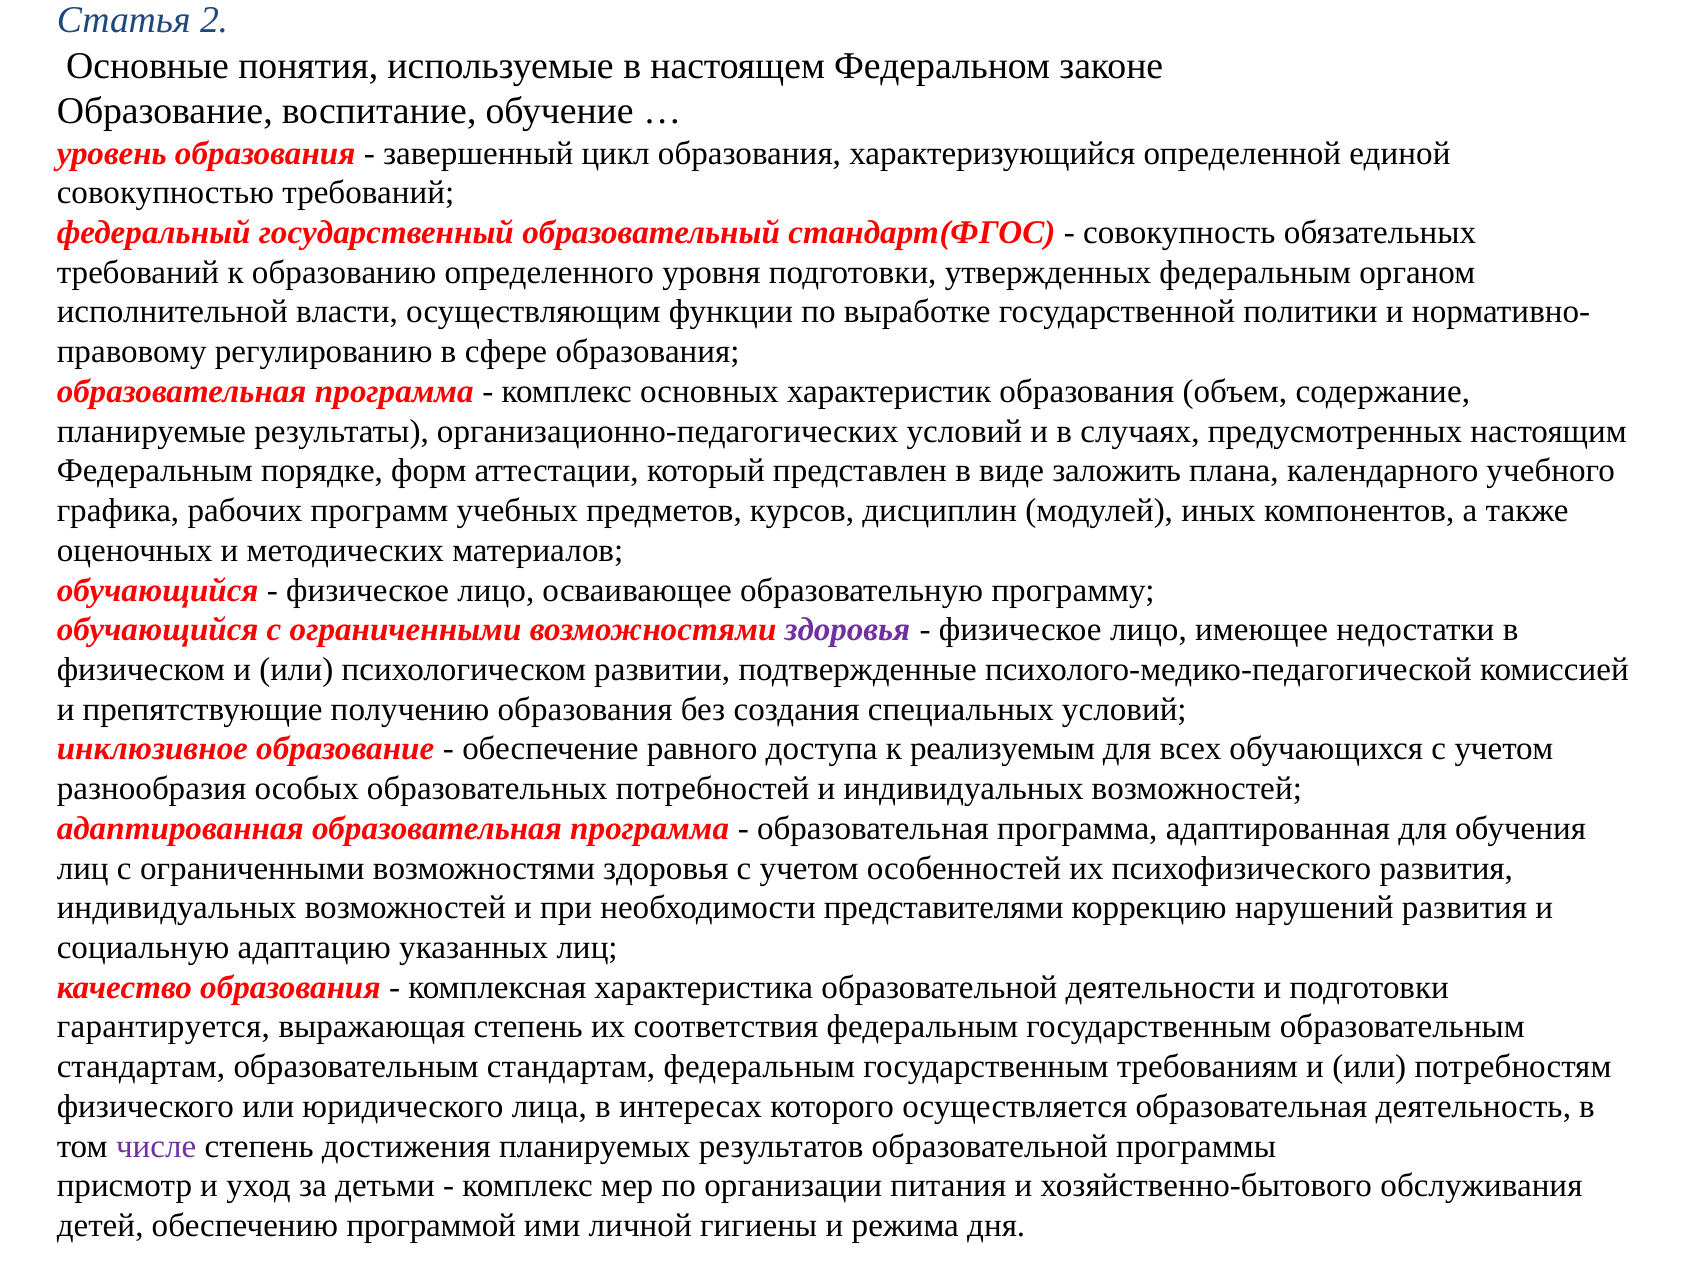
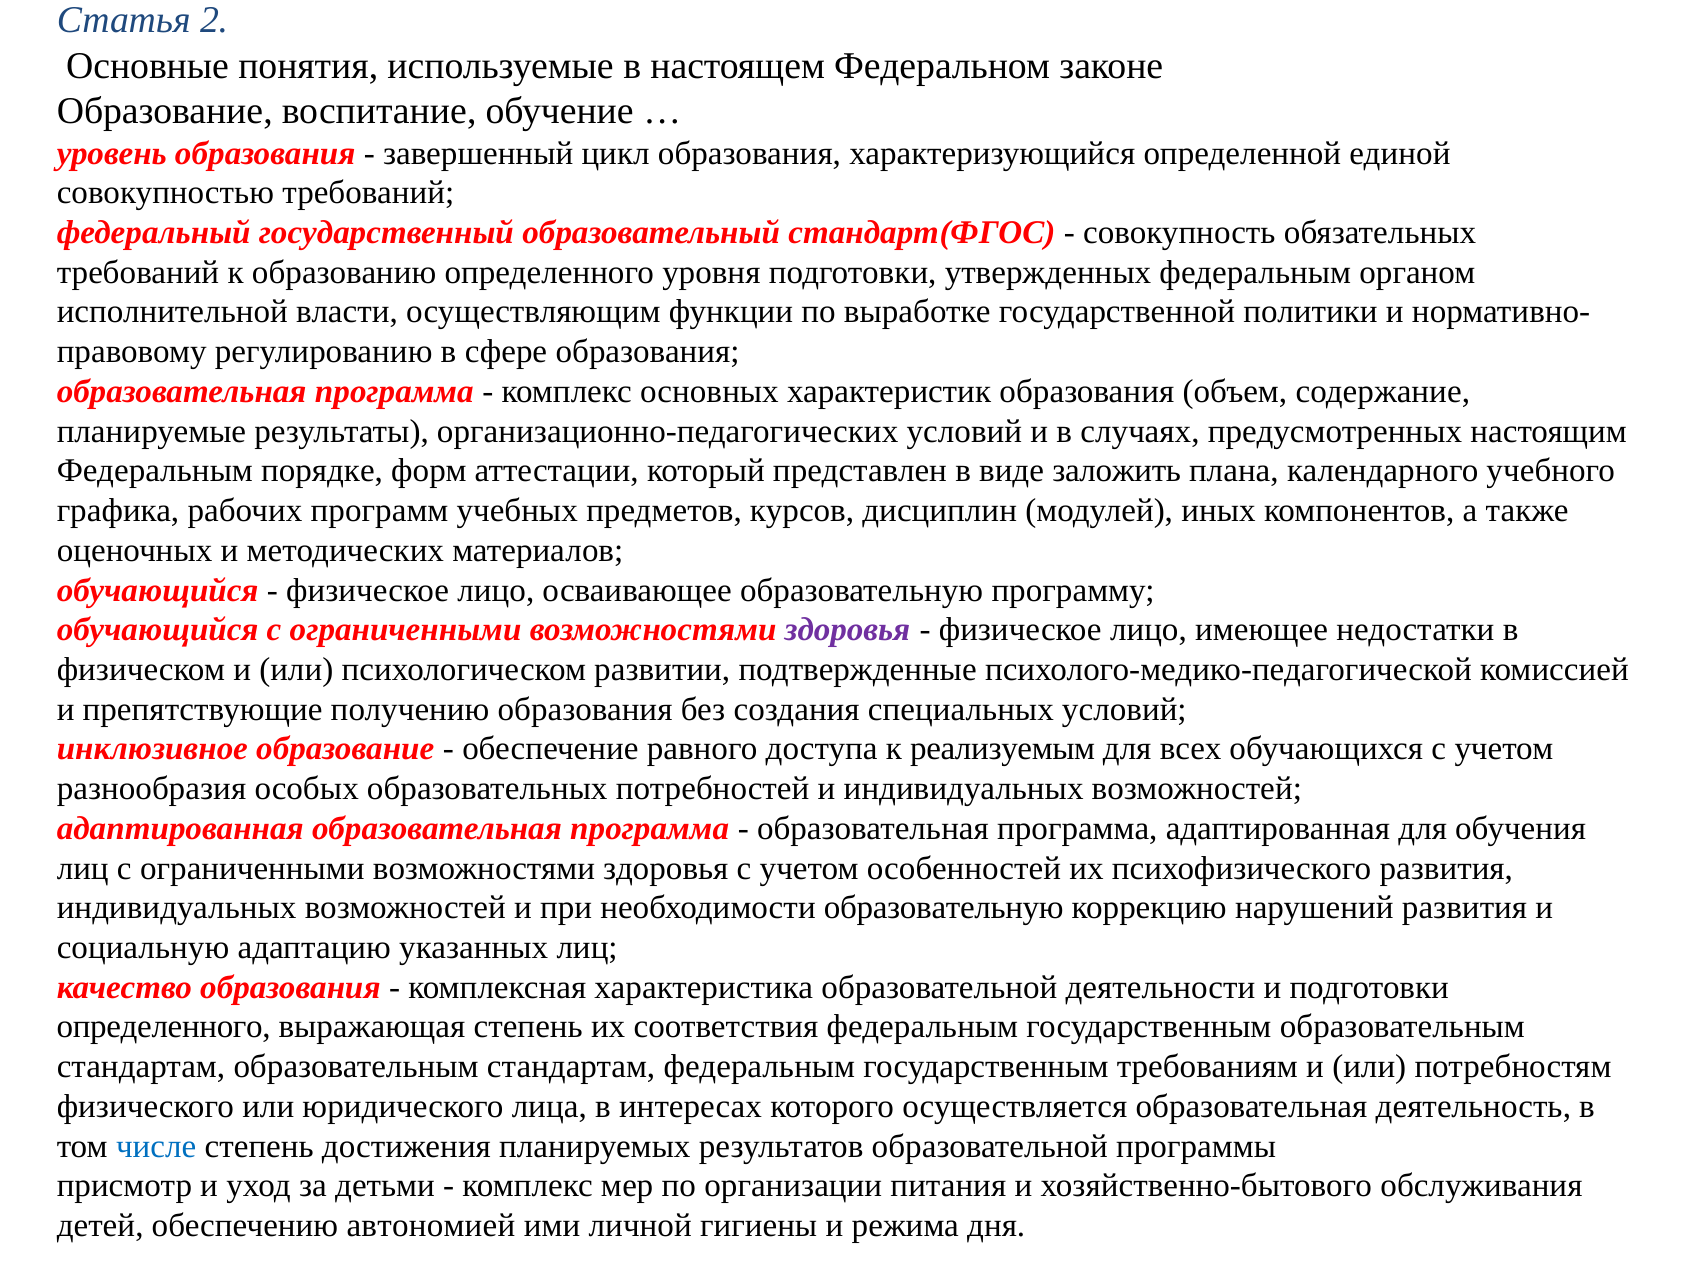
необходимости представителями: представителями -> образовательную (944, 908)
гарантируется: гарантируется -> определенного (164, 1027)
числе colour: purple -> blue (156, 1146)
программой: программой -> автономией (431, 1225)
